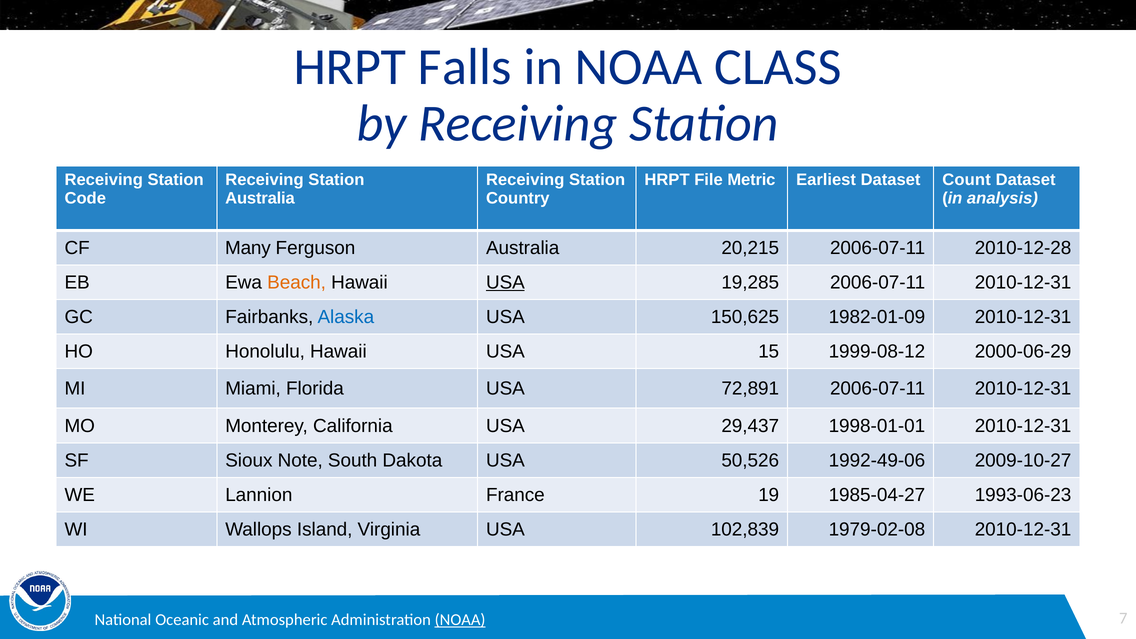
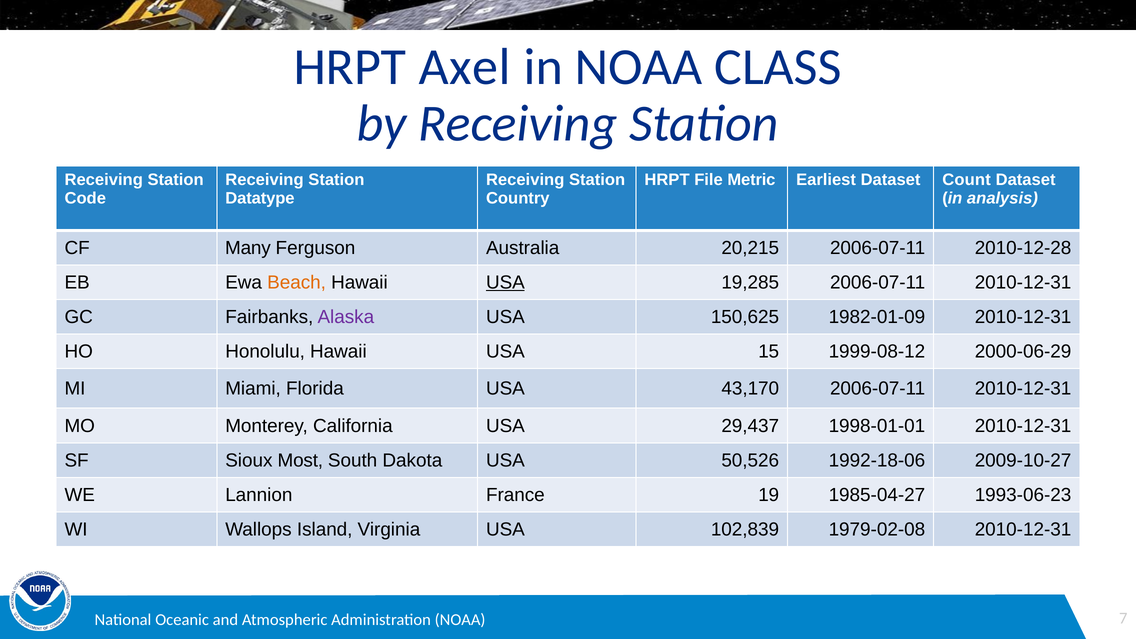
Falls: Falls -> Axel (465, 67)
Australia: Australia -> Datatype (260, 198)
Alaska colour: blue -> purple (346, 317)
72,891: 72,891 -> 43,170 (750, 389)
Note: Note -> Most (300, 460)
1992-49-06: 1992-49-06 -> 1992-18-06 (877, 460)
NOAA underline: present -> none (460, 620)
